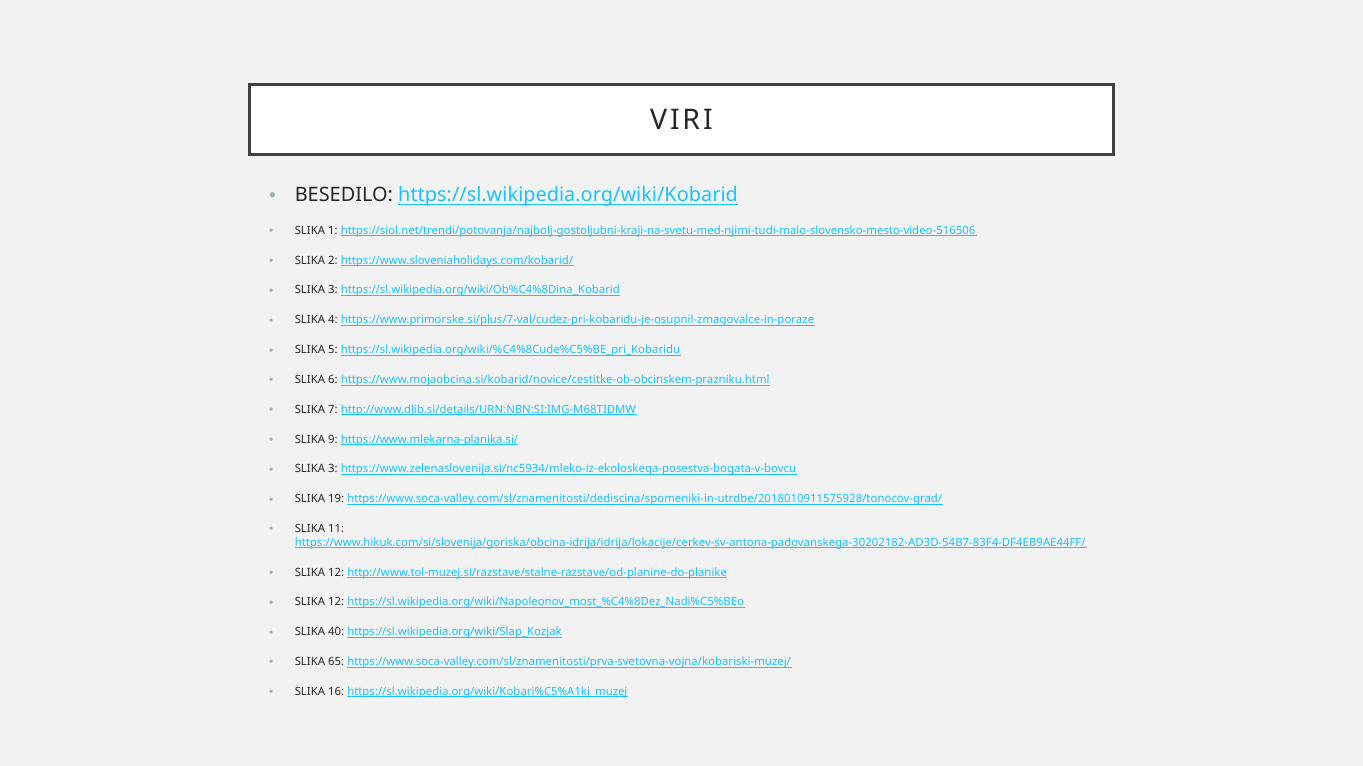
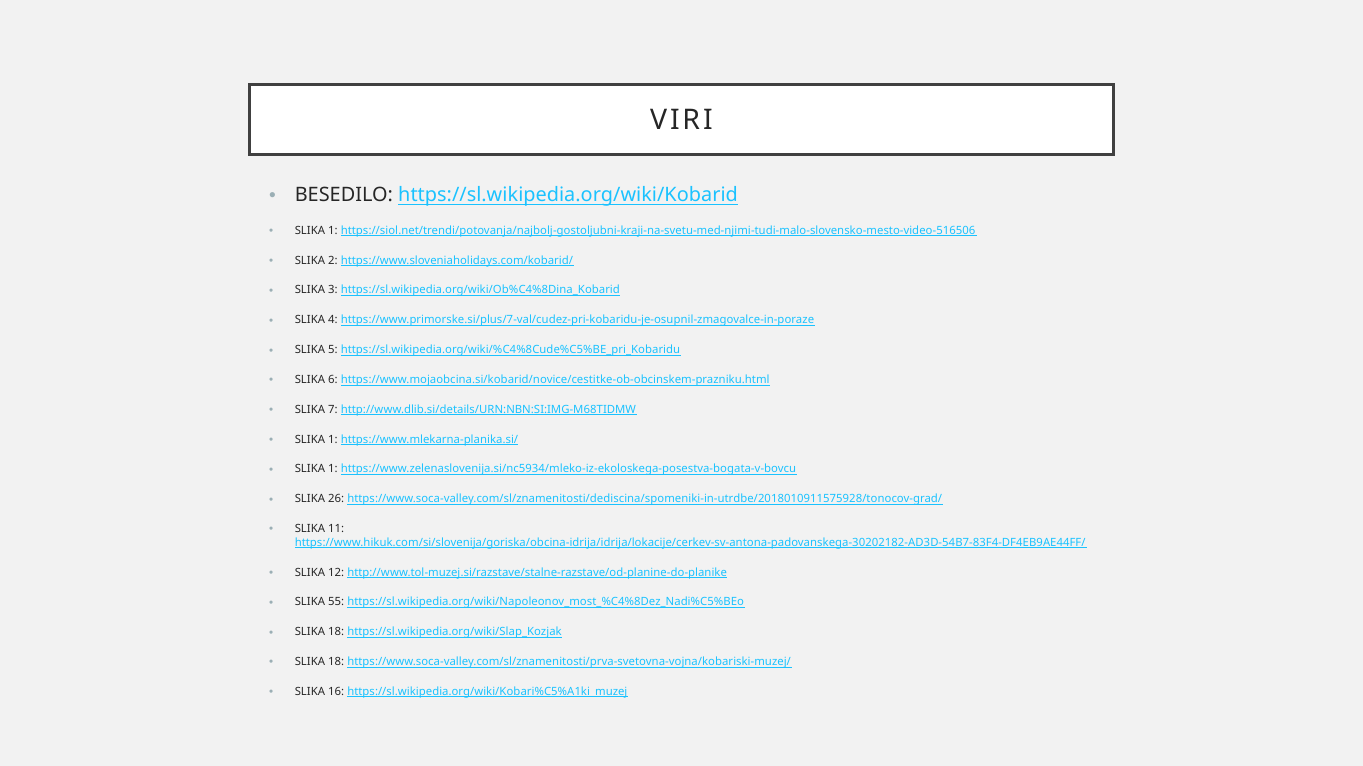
9: 9 -> 1 (333, 440)
3: 3 -> 1 (333, 470)
19: 19 -> 26 (336, 499)
12: 12 -> 55 (336, 603)
40: 40 -> 18 (336, 632)
65: 65 -> 18 (336, 662)
